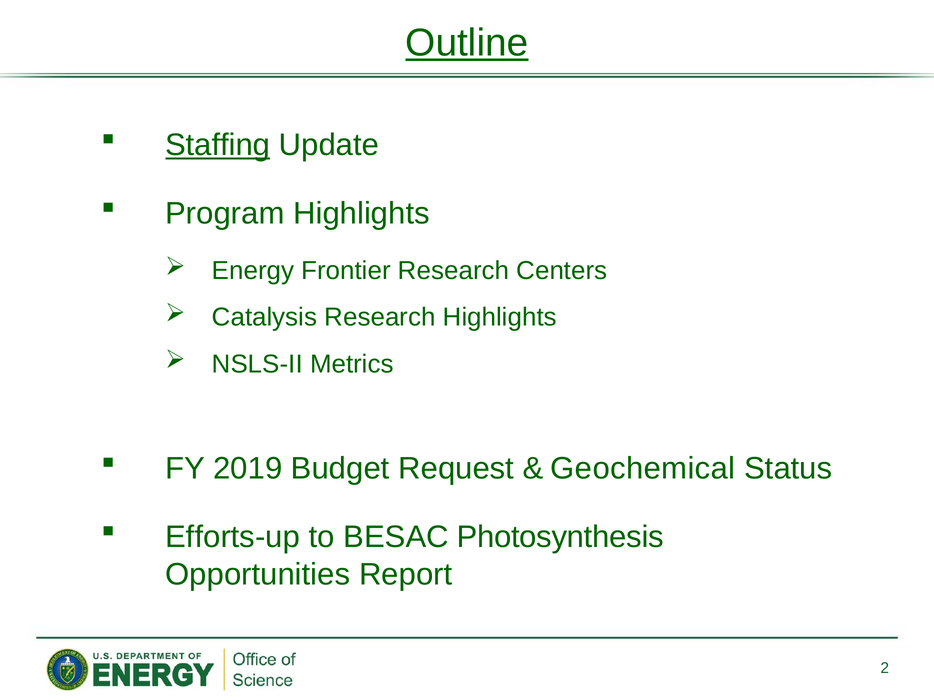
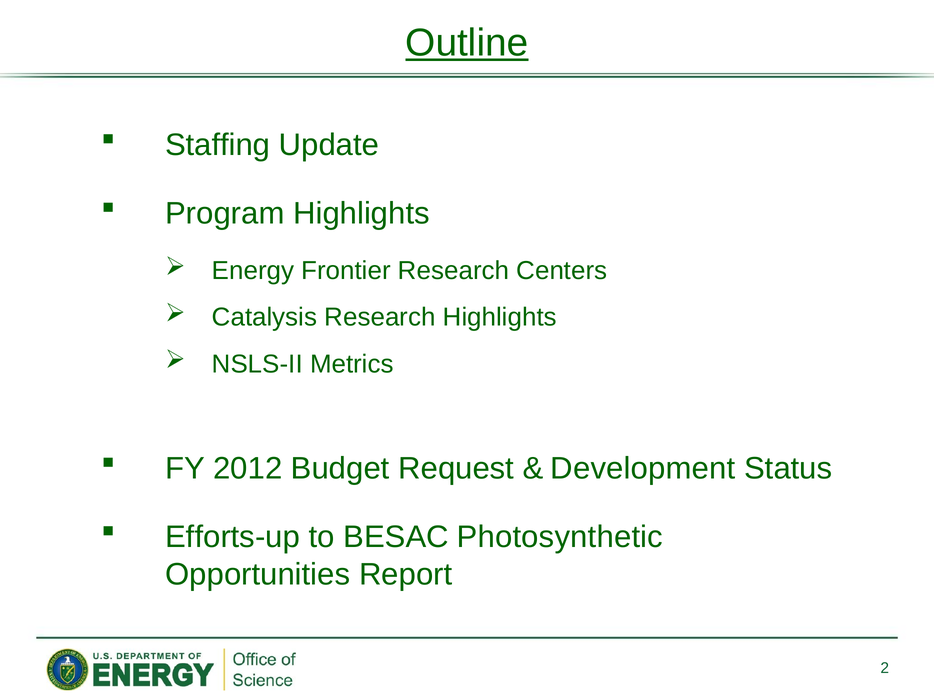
Staffing underline: present -> none (218, 145)
2019: 2019 -> 2012 (248, 469)
Geochemical: Geochemical -> Development (643, 469)
Photosynthesis: Photosynthesis -> Photosynthetic (560, 538)
